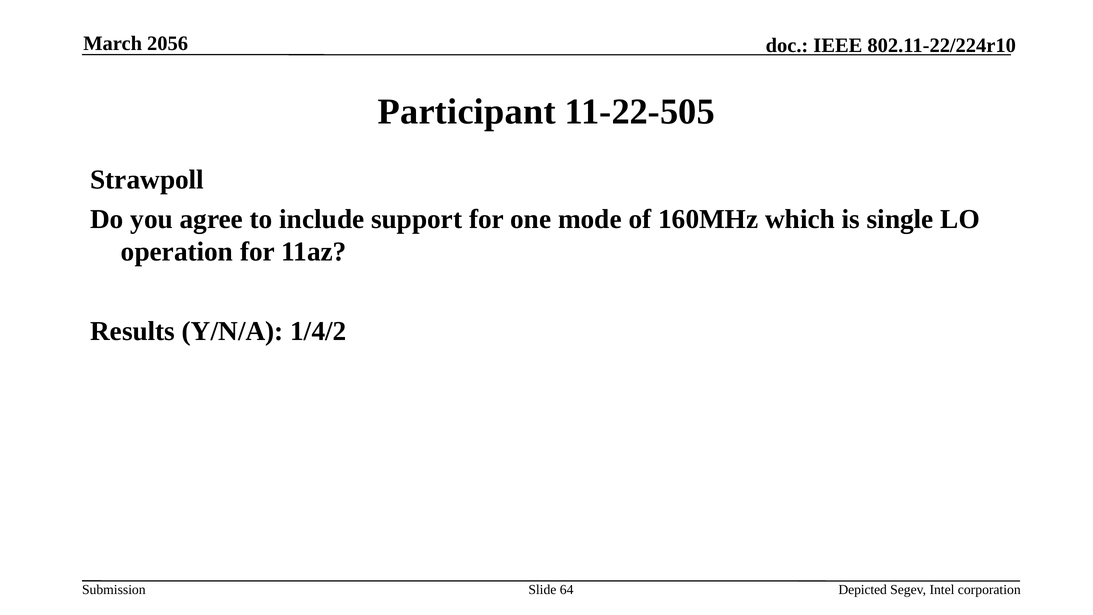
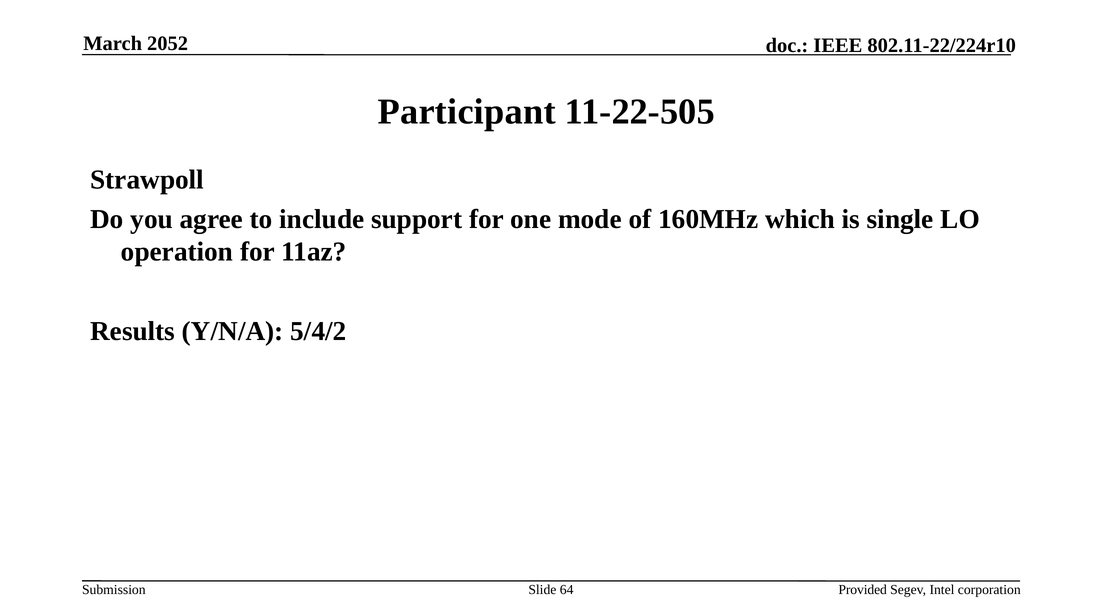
2056: 2056 -> 2052 (168, 43)
1/4/2: 1/4/2 -> 5/4/2 (318, 331)
Depicted: Depicted -> Provided (863, 590)
